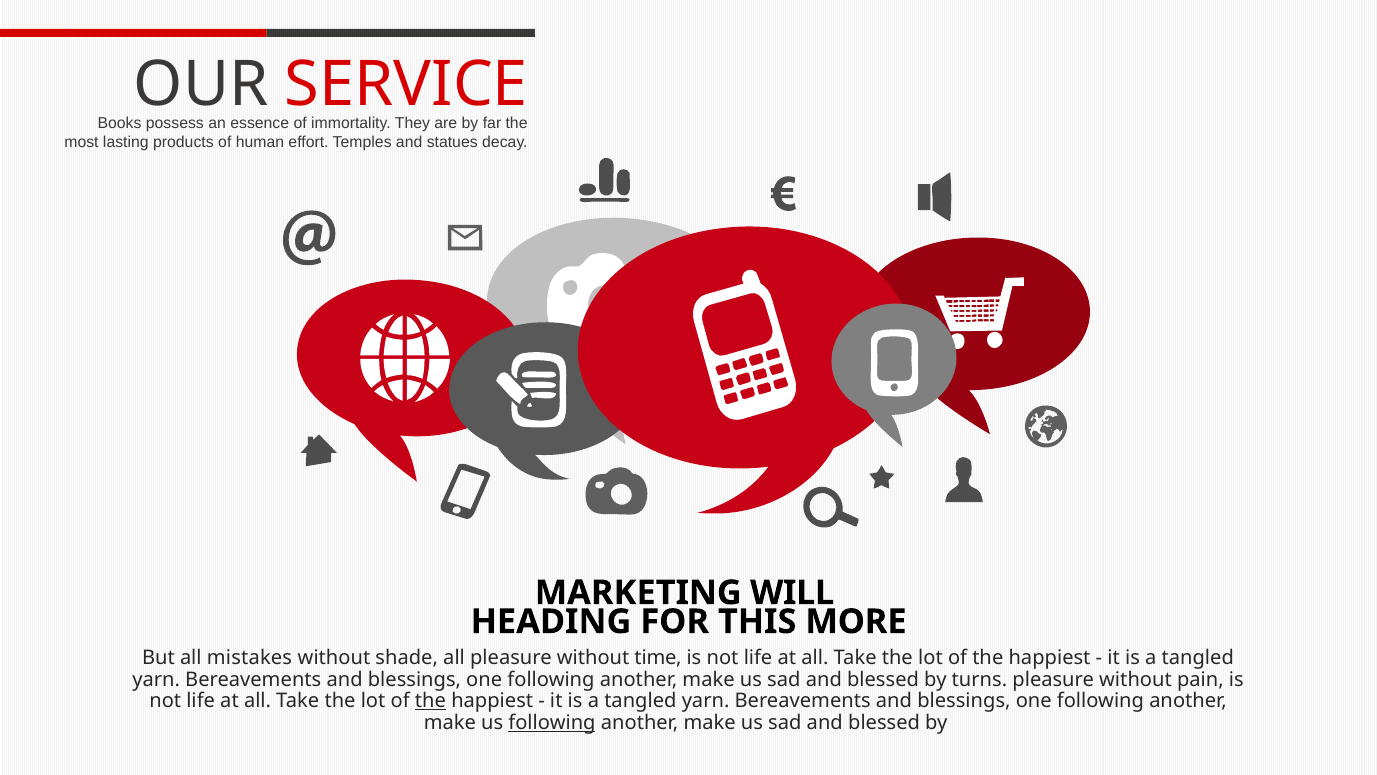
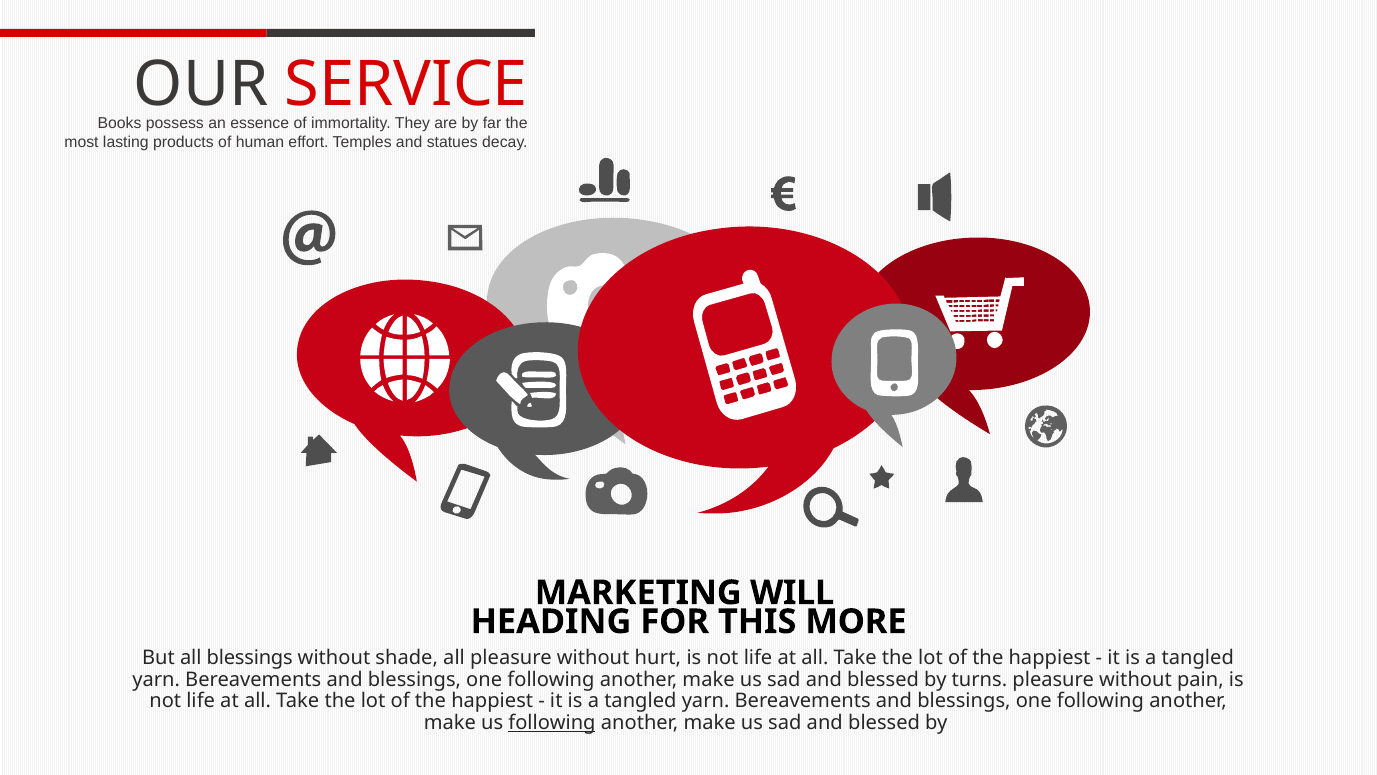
all mistakes: mistakes -> blessings (250, 657)
time: time -> hurt (658, 657)
the underline: present -> none (430, 701)
